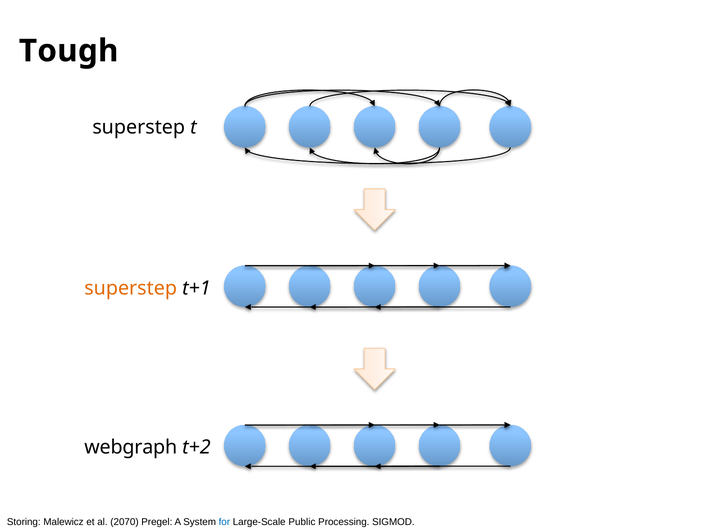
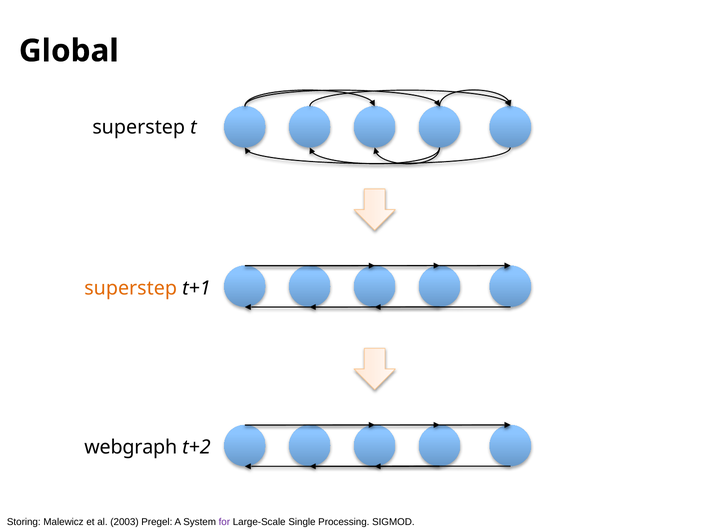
Tough: Tough -> Global (69, 51)
2070: 2070 -> 2003 (124, 522)
for colour: blue -> purple (224, 522)
Public: Public -> Single (302, 522)
